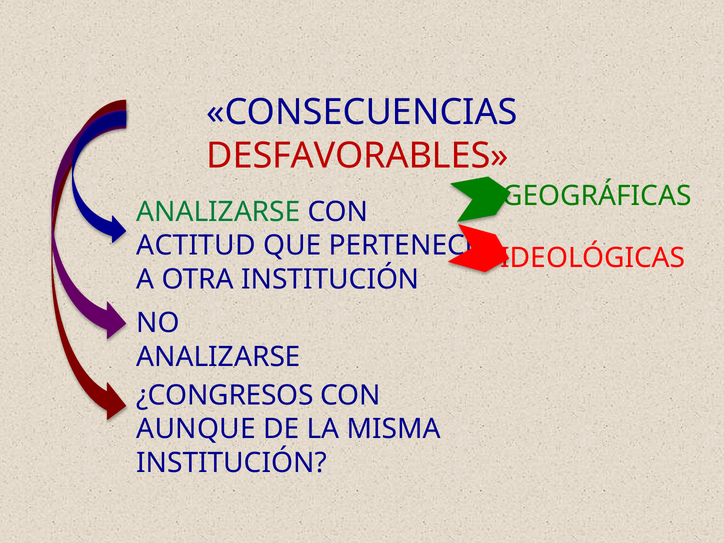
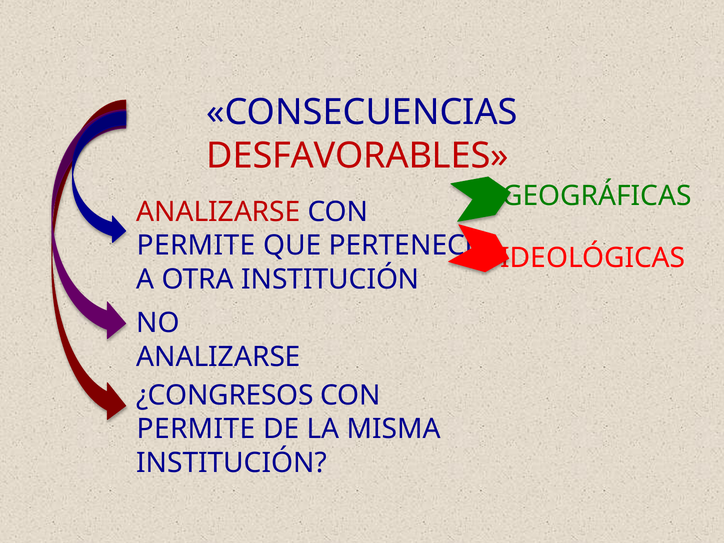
ANALIZARSE colour: green -> red (218, 212)
ACTITUD: ACTITUD -> PERMITE (196, 246)
AUNQUE: AUNQUE -> PERMITE (196, 429)
